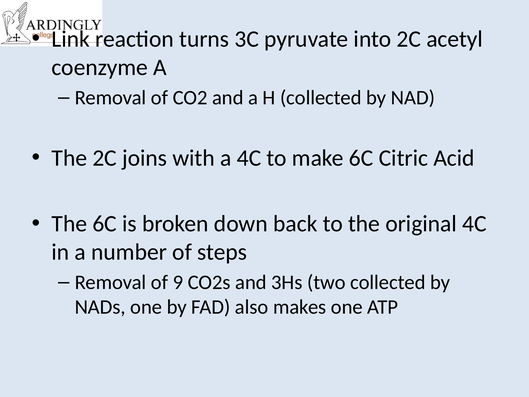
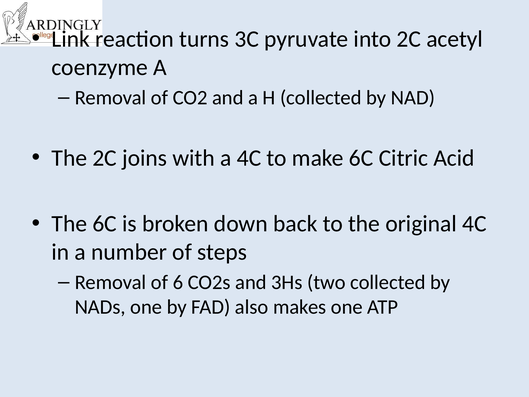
9: 9 -> 6 (178, 282)
